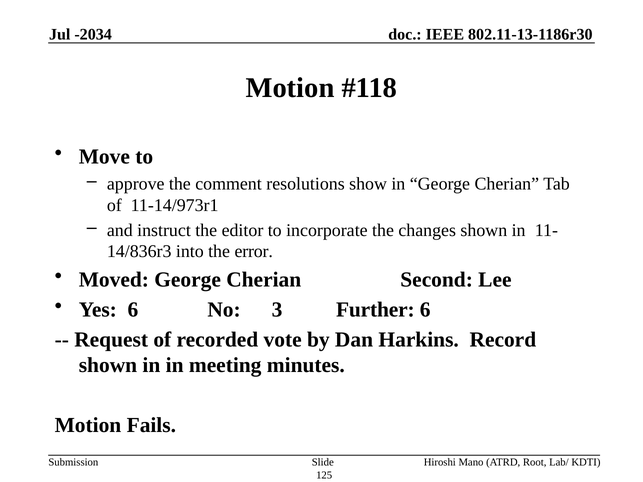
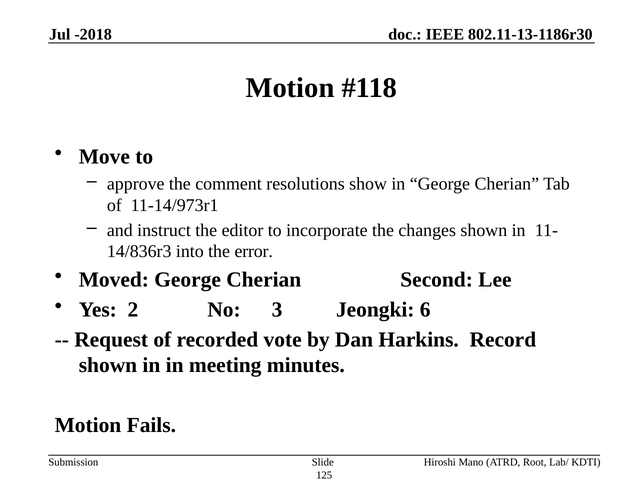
-2034: -2034 -> -2018 (93, 34)
Yes 6: 6 -> 2 (133, 310)
Further: Further -> Jeongki (375, 310)
